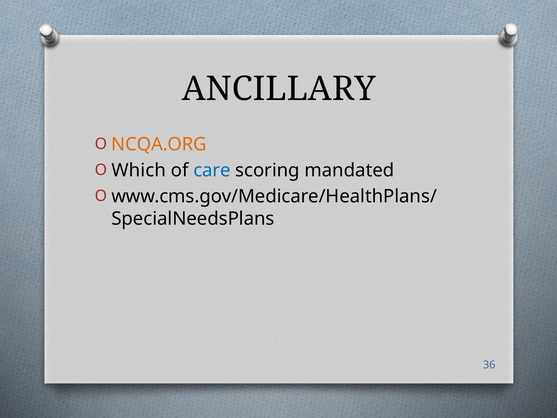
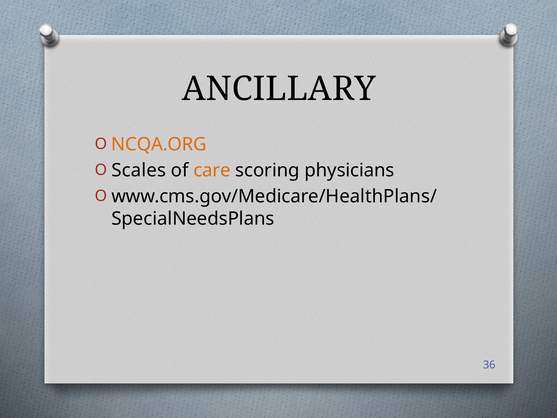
Which: Which -> Scales (139, 170)
care colour: blue -> orange (212, 170)
mandated: mandated -> physicians (349, 170)
